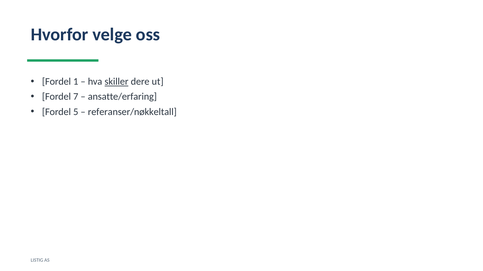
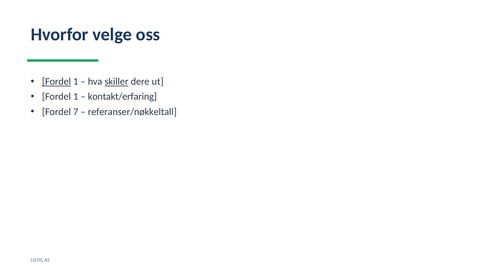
Fordel underline: none -> present (57, 82)
7: 7 -> 1 (76, 97)
ansatte/erfaring: ansatte/erfaring -> kontakt/erfaring (122, 97)
5: 5 -> 7 (76, 112)
